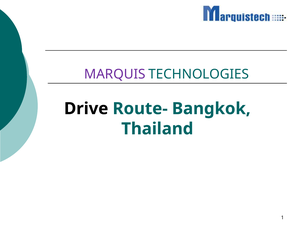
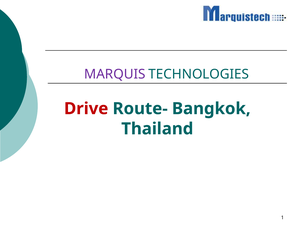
Drive colour: black -> red (86, 108)
